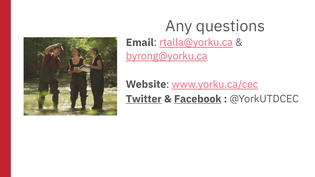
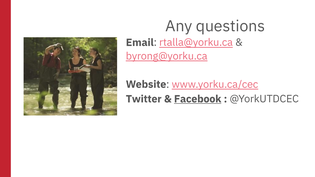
Twitter underline: present -> none (144, 99)
